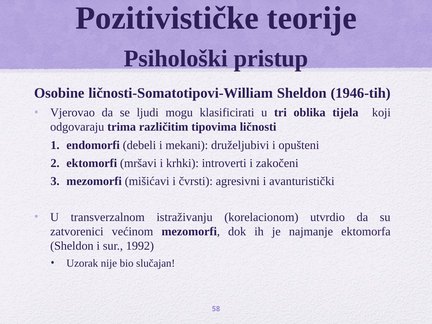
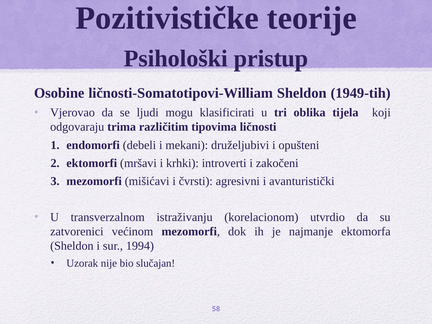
1946-tih: 1946-tih -> 1949-tih (361, 93)
1992: 1992 -> 1994 (140, 246)
